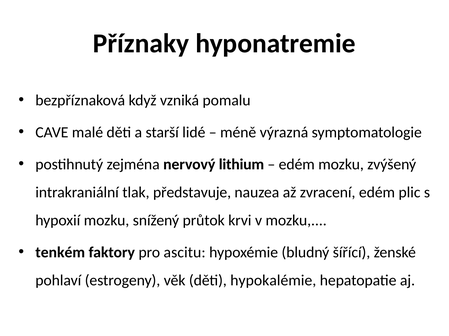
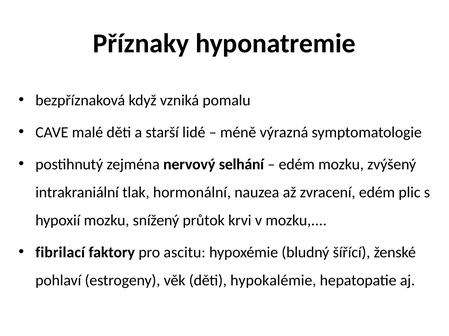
lithium: lithium -> selhání (241, 165)
představuje: představuje -> hormonální (192, 193)
tenkém: tenkém -> fibrilací (60, 253)
